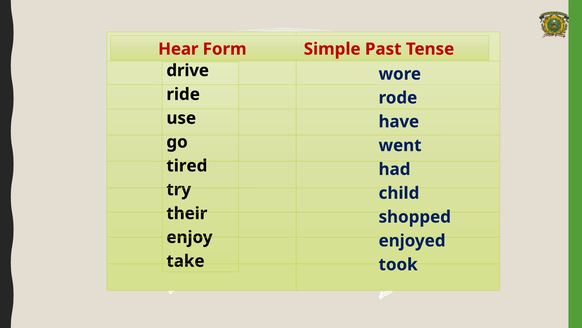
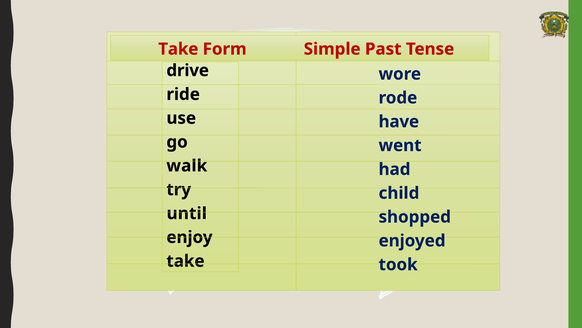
Hear: Hear -> Take (178, 49)
tired: tired -> walk (187, 166)
their: their -> until (187, 213)
